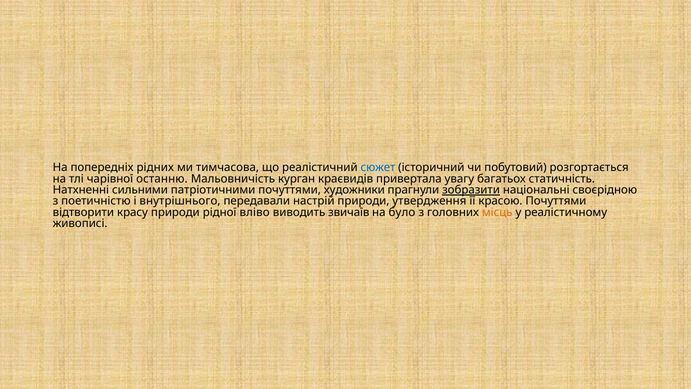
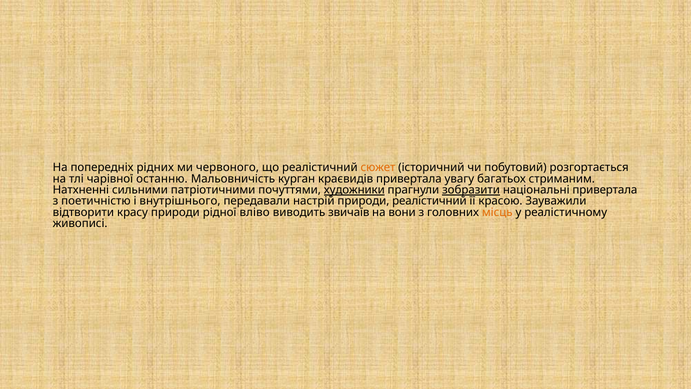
тимчасова: тимчасова -> червоного (227, 167)
сюжет colour: blue -> orange (378, 167)
статичність: статичність -> стриманим (562, 179)
художники underline: none -> present (354, 190)
національні своєрідною: своєрідною -> привертала (605, 190)
природи утвердження: утвердження -> реалістичний (429, 201)
красою Почуттями: Почуттями -> Зауважили (556, 201)
було: було -> вони (402, 212)
